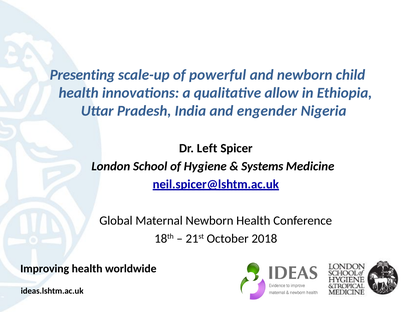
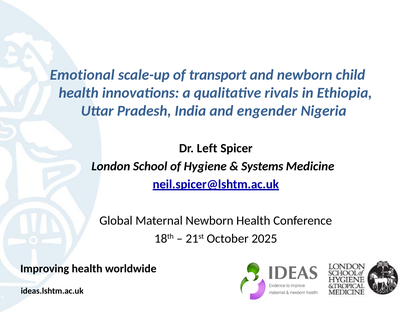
Presenting: Presenting -> Emotional (82, 75)
powerful: powerful -> transport (218, 75)
allow: allow -> rivals (281, 93)
2018: 2018 -> 2025 (264, 239)
